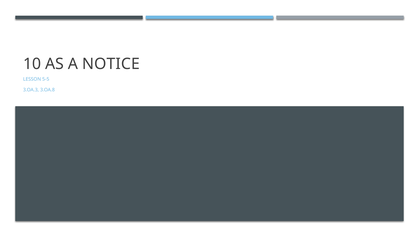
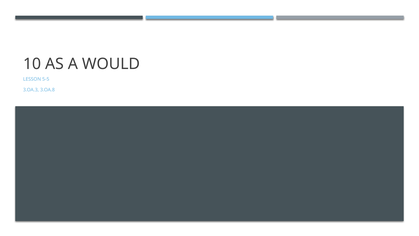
NOTICE: NOTICE -> WOULD (111, 64)
